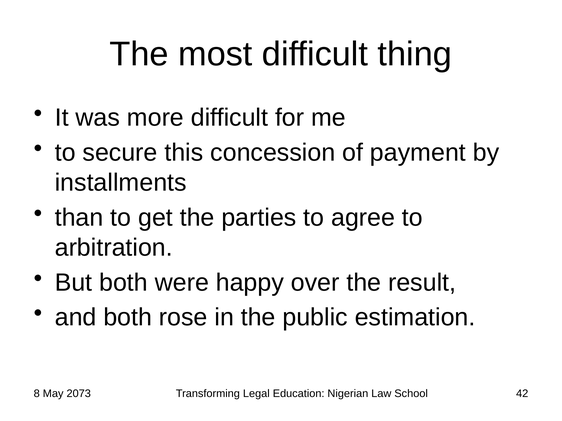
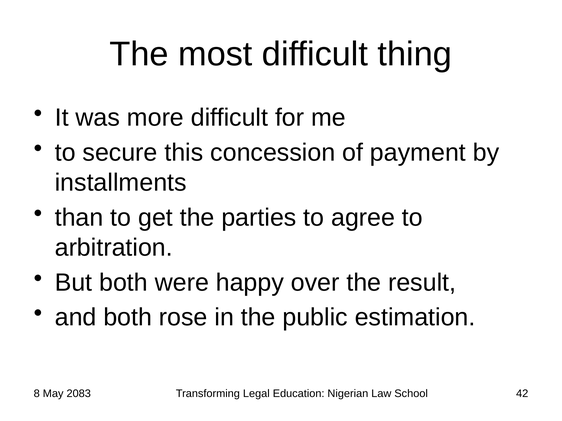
2073: 2073 -> 2083 (79, 394)
